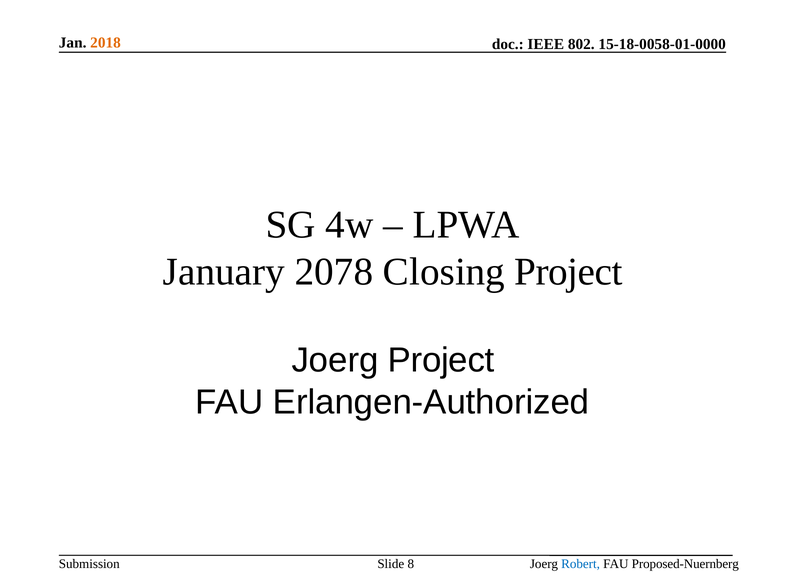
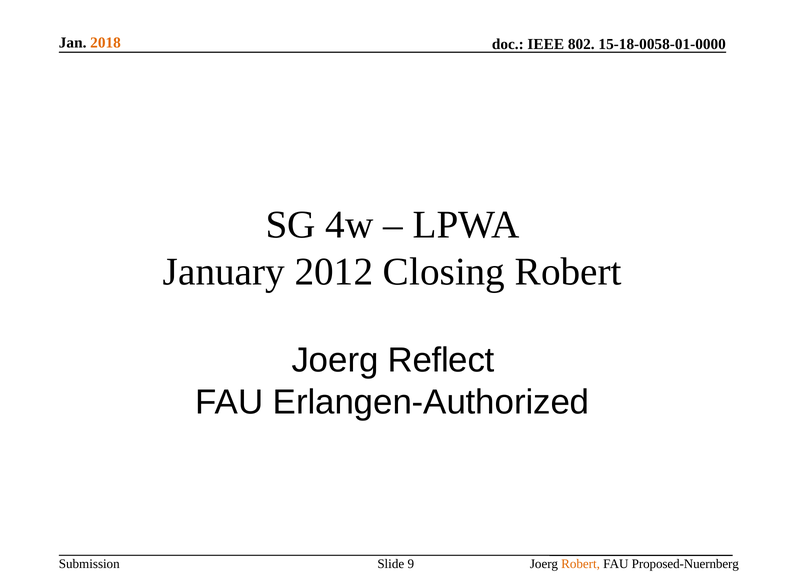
2078: 2078 -> 2012 (334, 272)
Closing Project: Project -> Robert (568, 272)
Joerg Project: Project -> Reflect (441, 361)
8: 8 -> 9 (411, 565)
Robert colour: blue -> orange (581, 565)
